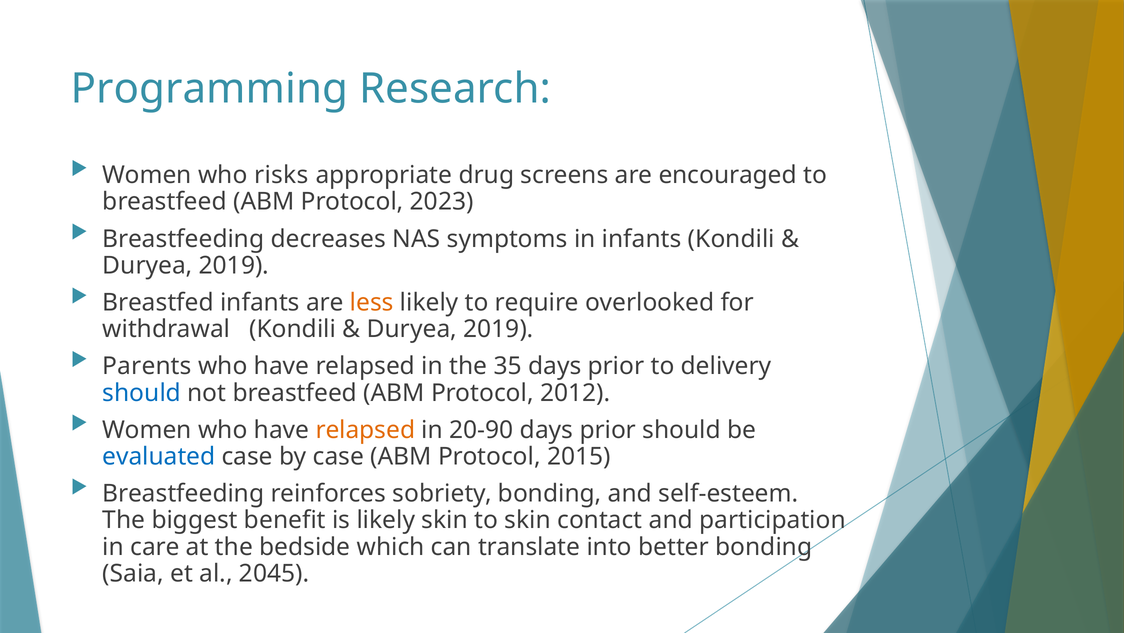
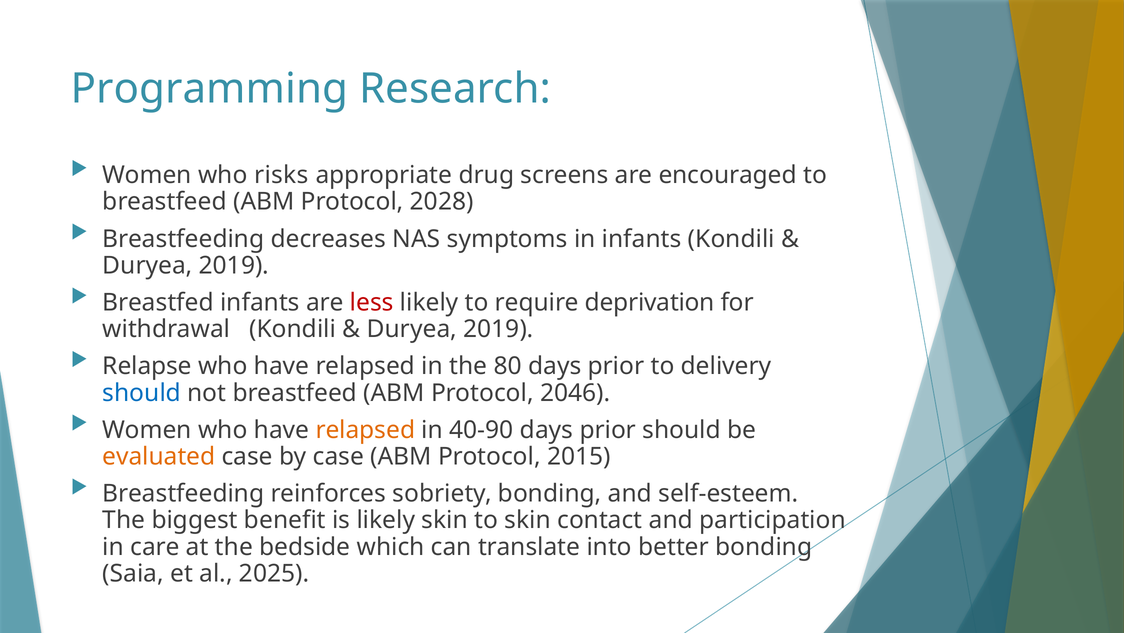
2023: 2023 -> 2028 (442, 202)
less colour: orange -> red (372, 302)
overlooked: overlooked -> deprivation (650, 302)
Parents: Parents -> Relapse (147, 366)
35: 35 -> 80 (508, 366)
2012: 2012 -> 2046 (575, 392)
20-90: 20-90 -> 40-90 (481, 430)
evaluated colour: blue -> orange (159, 456)
2045: 2045 -> 2025 (274, 573)
